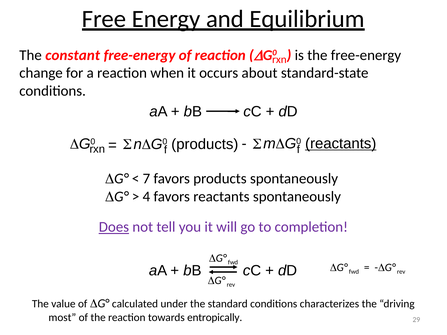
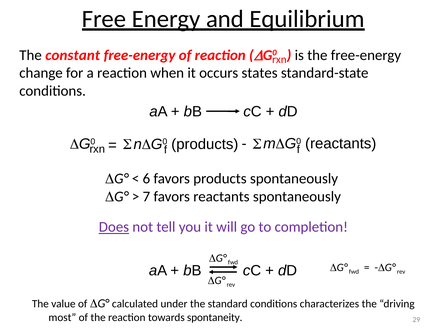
about: about -> states (260, 73)
reactants underline: present -> none (341, 144)
7: 7 -> 6 (146, 179)
4: 4 -> 7 (146, 197)
entropically: entropically -> spontaneity (215, 318)
